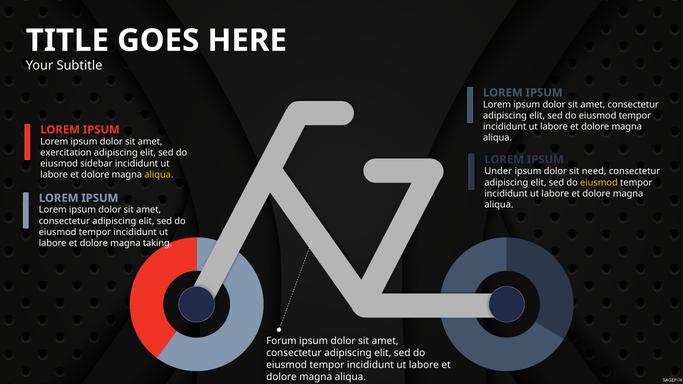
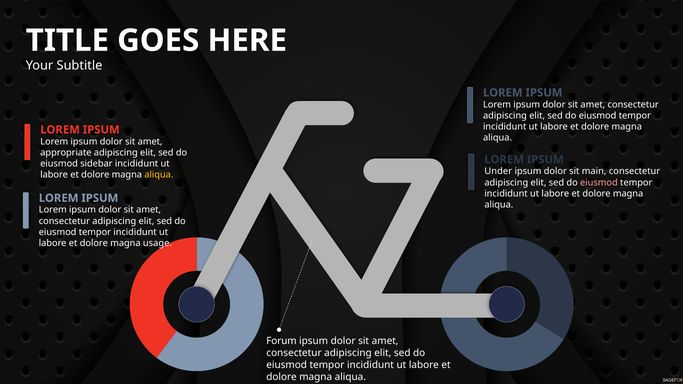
exercitation: exercitation -> appropriate (66, 153)
need: need -> main (594, 171)
eiusmod colour: yellow -> pink (599, 183)
taking: taking -> usage (157, 243)
